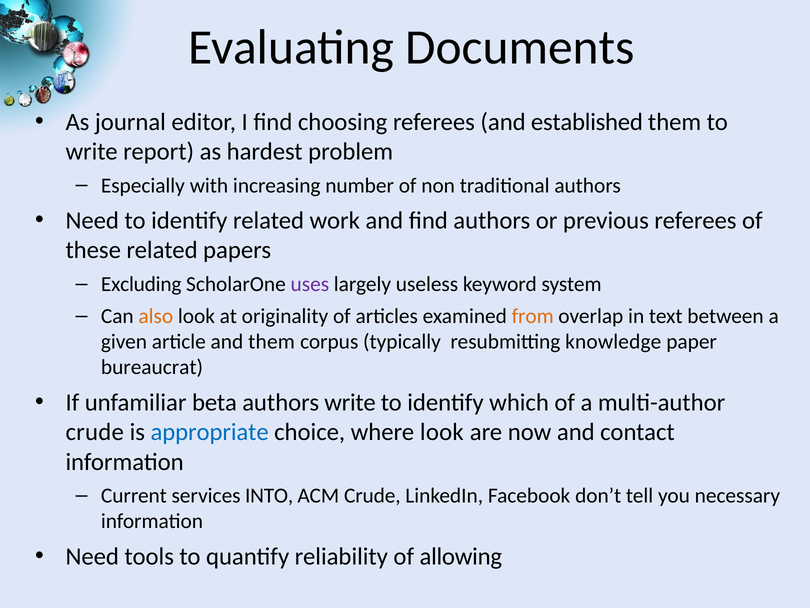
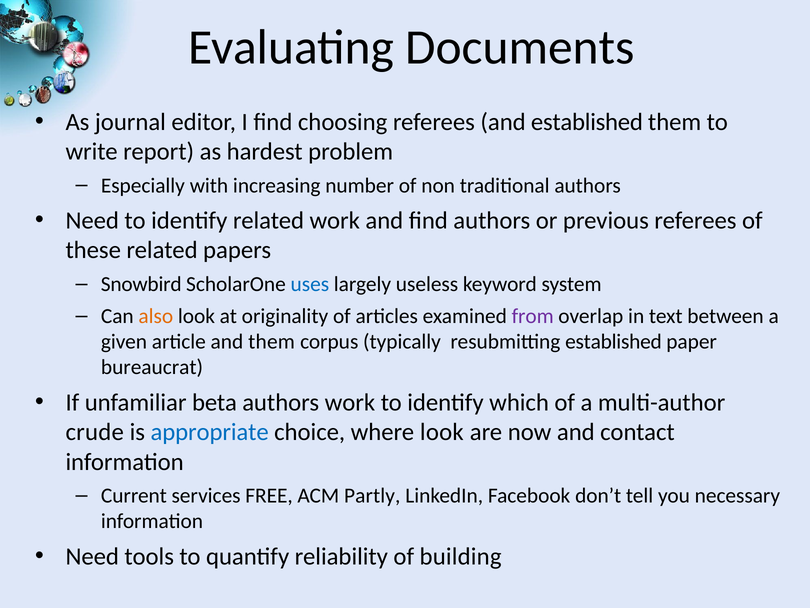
Excluding: Excluding -> Snowbird (141, 284)
uses colour: purple -> blue (310, 284)
from colour: orange -> purple (533, 316)
resubmitting knowledge: knowledge -> established (613, 341)
authors write: write -> work (350, 402)
INTO: INTO -> FREE (269, 495)
ACM Crude: Crude -> Partly (372, 495)
allowing: allowing -> building (461, 556)
